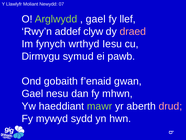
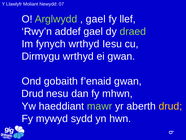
addef clyw: clyw -> gael (93, 31)
draed colour: pink -> light green (133, 31)
Dirmygu symud: symud -> wrthyd (78, 56)
ei pawb: pawb -> gwan (121, 56)
Gael: Gael -> Drud (32, 93)
drud colour: pink -> yellow (170, 106)
